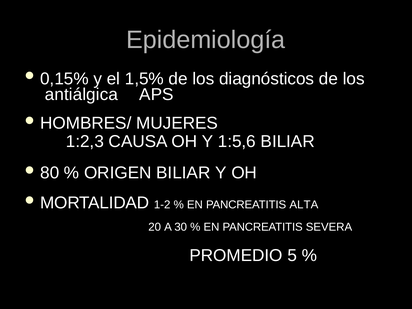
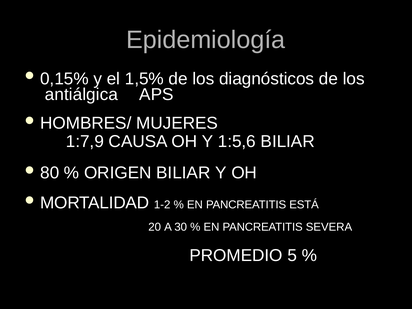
1:2,3: 1:2,3 -> 1:7,9 (85, 141)
ALTA: ALTA -> ESTÁ (304, 205)
